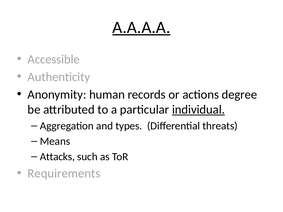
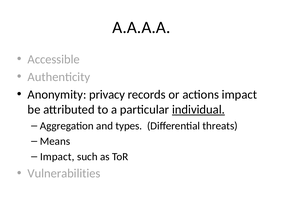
A.A.A.A underline: present -> none (141, 27)
human: human -> privacy (107, 95)
actions degree: degree -> impact (239, 95)
Attacks: Attacks -> Impact (57, 157)
Requirements: Requirements -> Vulnerabilities (64, 174)
